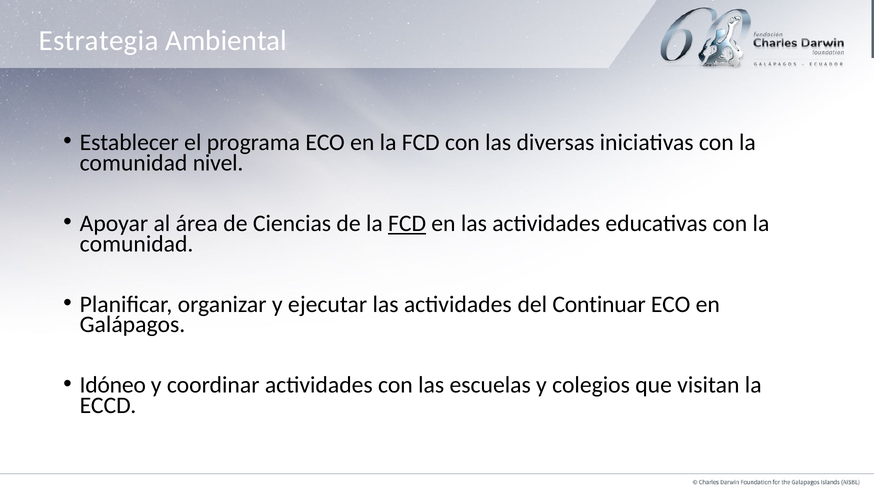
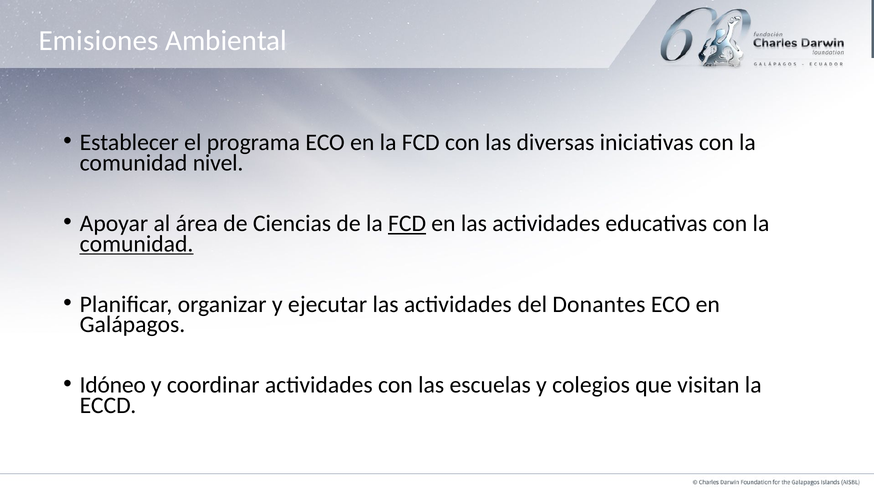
Estrategia: Estrategia -> Emisiones (99, 41)
comunidad underline: none -> present (137, 244)
Continuar: Continuar -> Donantes (599, 305)
